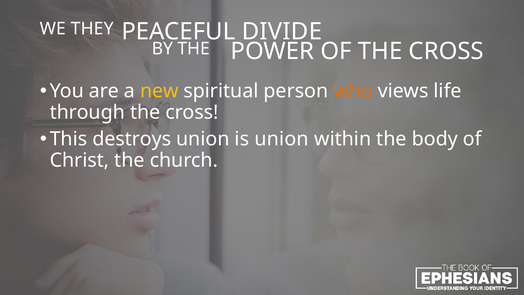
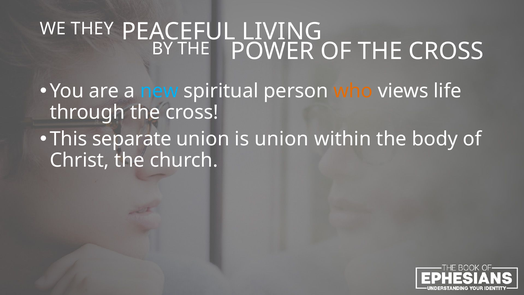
DIVIDE: DIVIDE -> LIVING (282, 31)
new colour: yellow -> light blue (159, 91)
destroys: destroys -> separate (132, 139)
